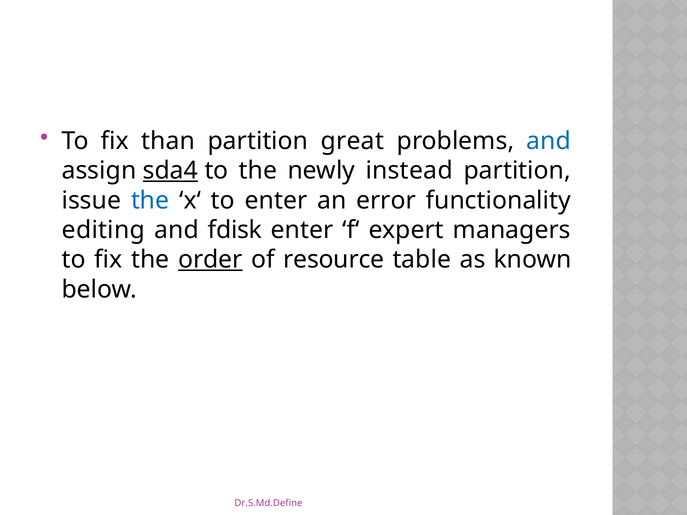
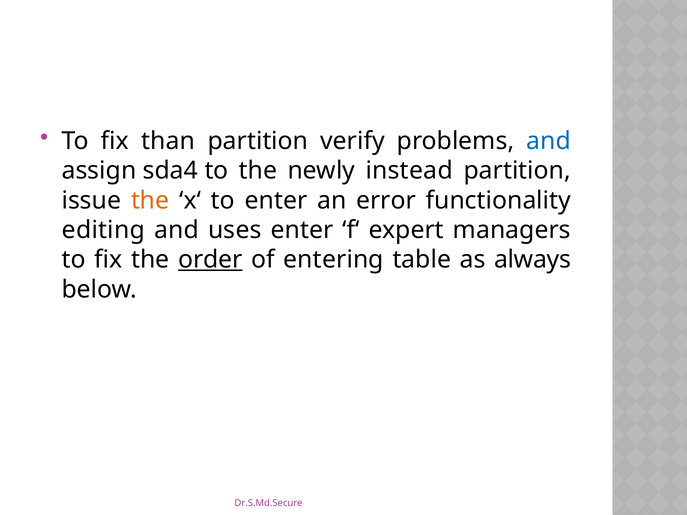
great: great -> verify (353, 141)
sda4 underline: present -> none (170, 171)
the colour: blue -> orange (150, 200)
fdisk: fdisk -> uses (235, 230)
resource: resource -> entering (334, 260)
known: known -> always (533, 260)
Dr.S.Md.Define: Dr.S.Md.Define -> Dr.S.Md.Secure (269, 503)
